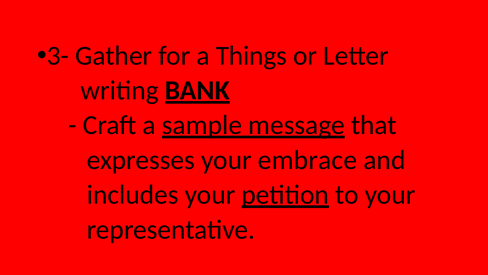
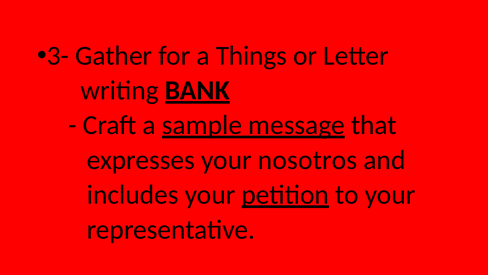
embrace: embrace -> nosotros (308, 160)
